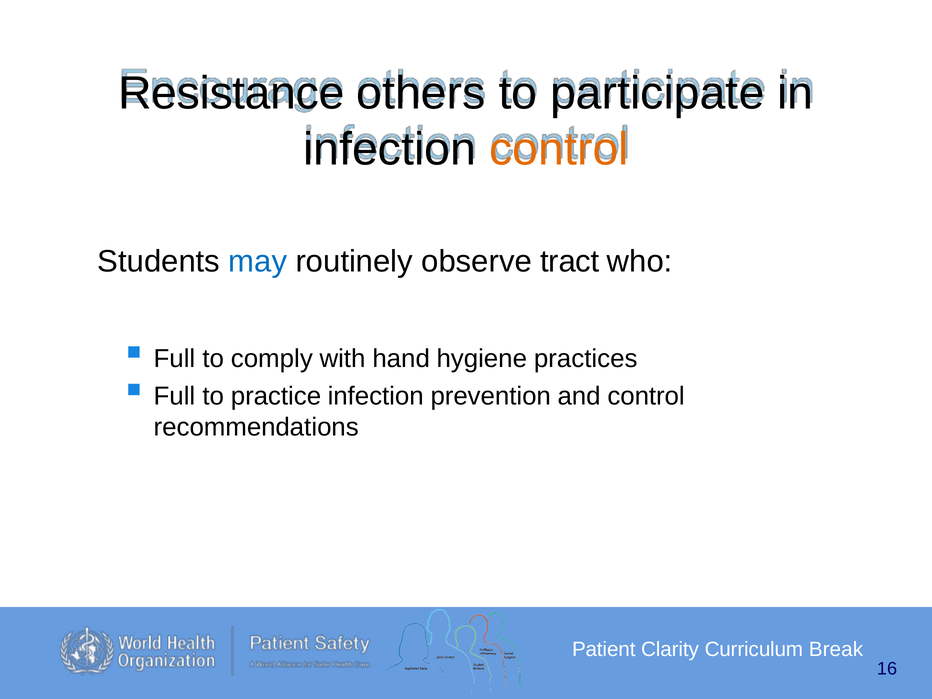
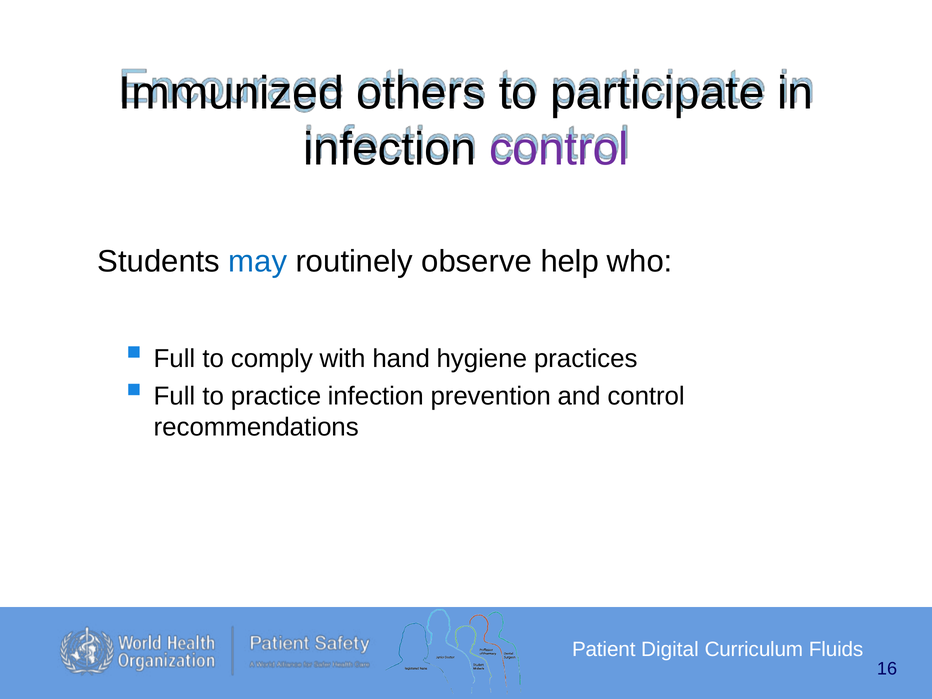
Resistance: Resistance -> Immunized (231, 93)
control colour: orange -> purple (559, 149)
tract: tract -> help (570, 261)
Clarity: Clarity -> Digital (670, 649)
Break: Break -> Fluids (836, 649)
